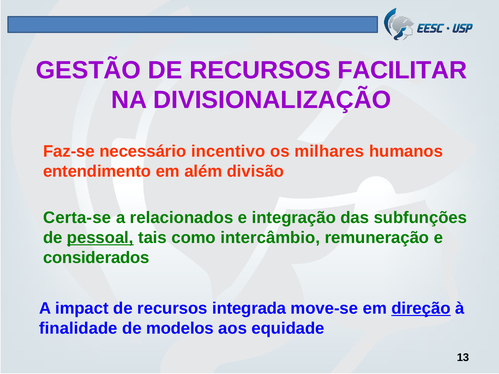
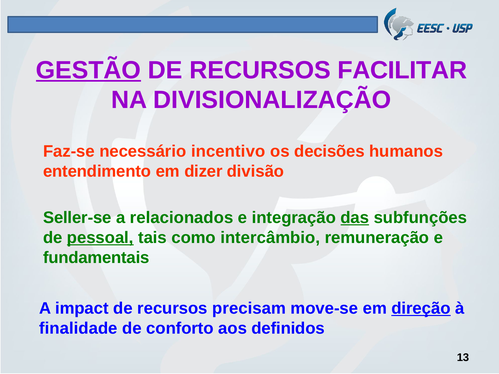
GESTÃO underline: none -> present (88, 70)
milhares: milhares -> decisões (329, 151)
além: além -> dizer (203, 171)
Certa-se: Certa-se -> Seller-se (77, 218)
das underline: none -> present (355, 218)
considerados: considerados -> fundamentais (96, 258)
integrada: integrada -> precisam (249, 309)
modelos: modelos -> conforto (180, 329)
equidade: equidade -> definidos (288, 329)
